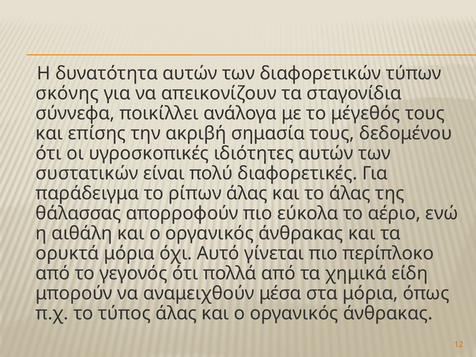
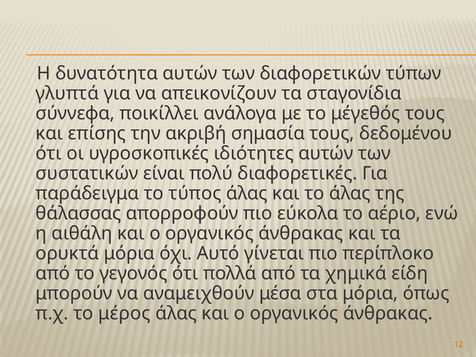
σκόνης: σκόνης -> γλυπτά (67, 93)
ρίπων: ρίπων -> τύπος (195, 193)
τύπος: τύπος -> μέρος (124, 313)
